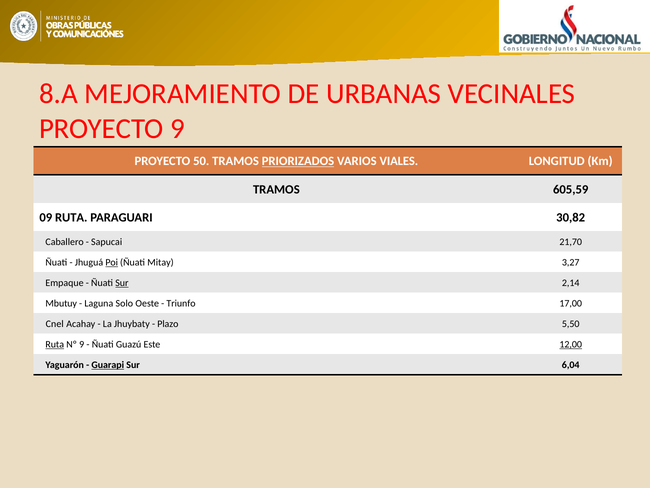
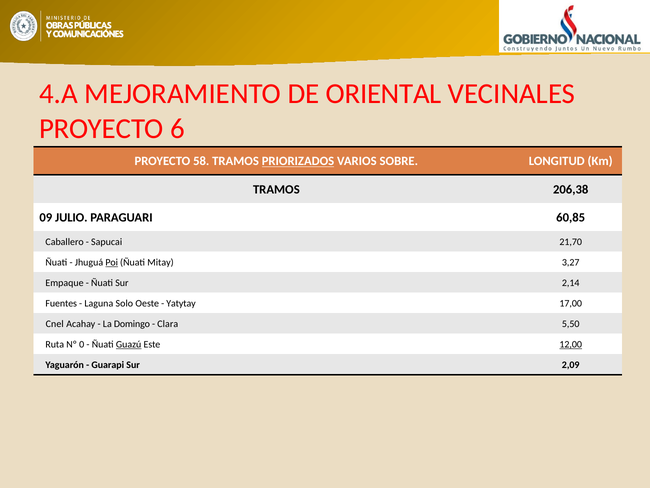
8.A: 8.A -> 4.A (58, 94)
URBANAS: URBANAS -> ORIENTAL (384, 94)
PROYECTO 9: 9 -> 6 (177, 128)
50: 50 -> 58 (201, 161)
VIALES: VIALES -> SOBRE (399, 161)
605,59: 605,59 -> 206,38 (571, 189)
09 RUTA: RUTA -> JULIO (71, 217)
30,82: 30,82 -> 60,85 (571, 217)
Sur underline: present -> none (122, 283)
Mbutuy: Mbutuy -> Fuentes (61, 303)
Triunfo: Triunfo -> Yatytay (181, 303)
Jhuybaty: Jhuybaty -> Domingo (132, 324)
Plazo: Plazo -> Clara (168, 324)
Ruta underline: present -> none (55, 344)
Nº 9: 9 -> 0 (82, 344)
Guazú underline: none -> present (129, 344)
Guarapi underline: present -> none (108, 364)
6,04: 6,04 -> 2,09 (571, 364)
